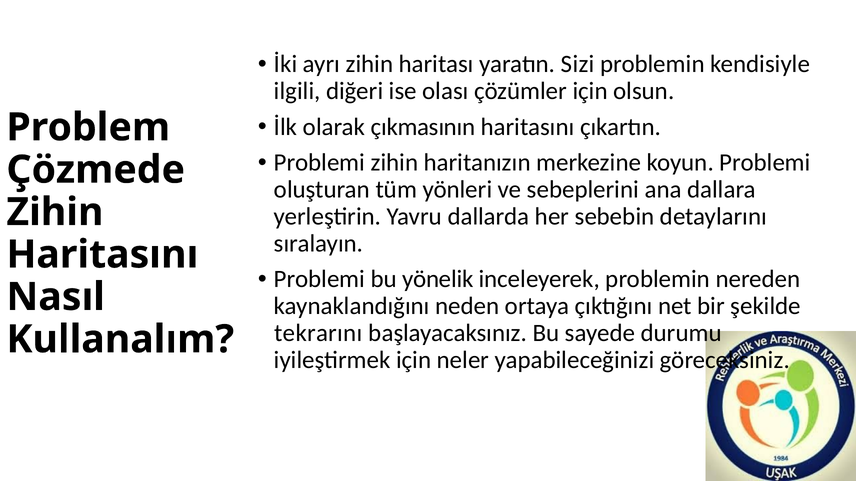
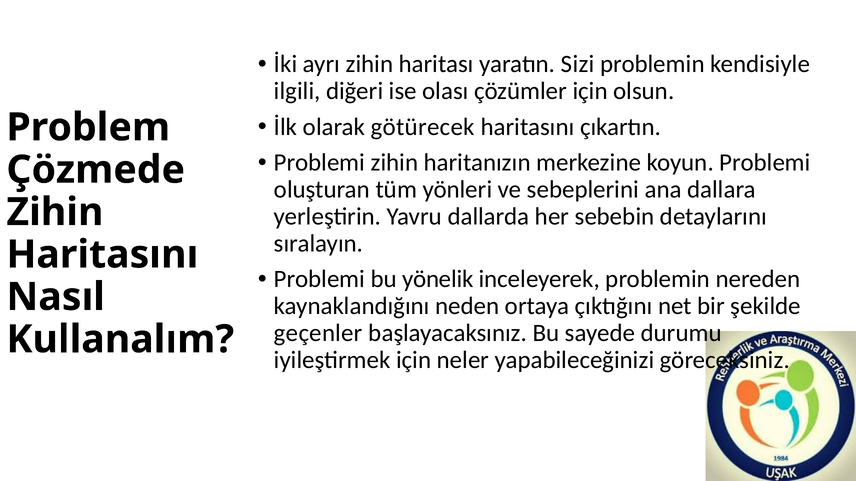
çıkmasının: çıkmasının -> götürecek (423, 127)
tekrarını: tekrarını -> geçenler (318, 333)
